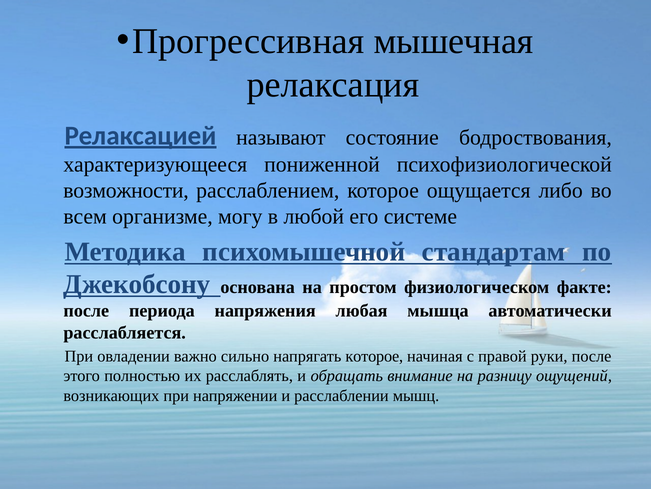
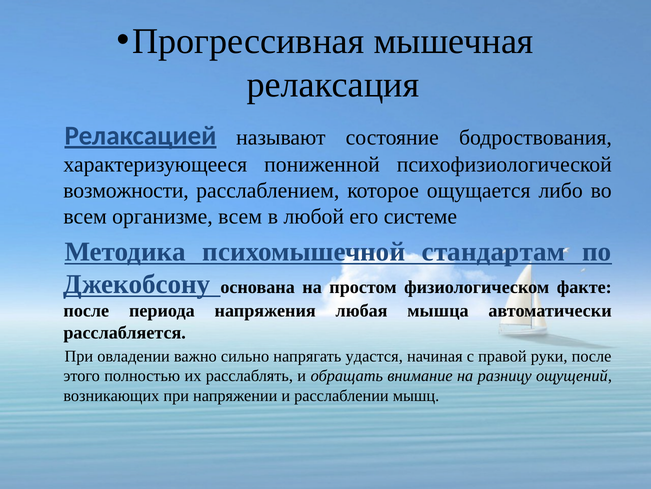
организме могу: могу -> всем (240, 216)
напрягать которое: которое -> удастся (374, 356)
